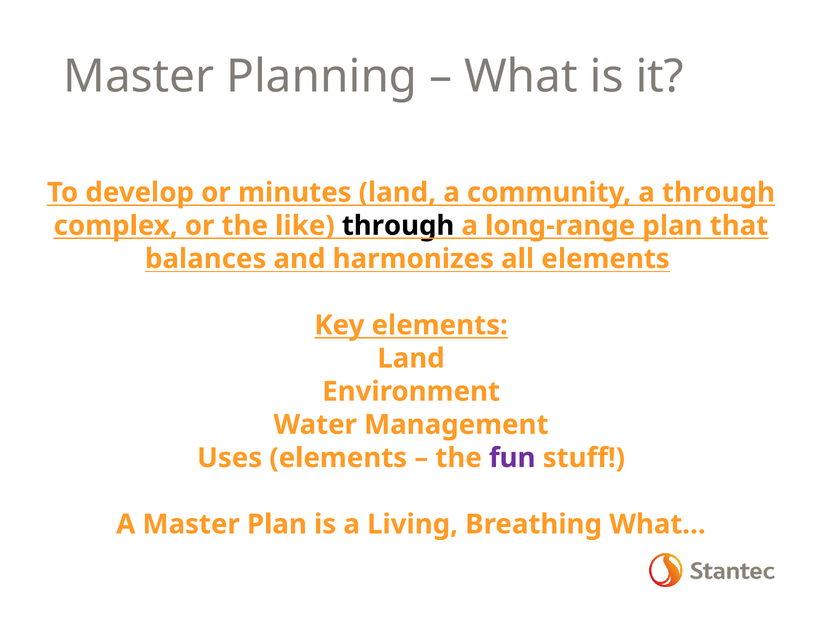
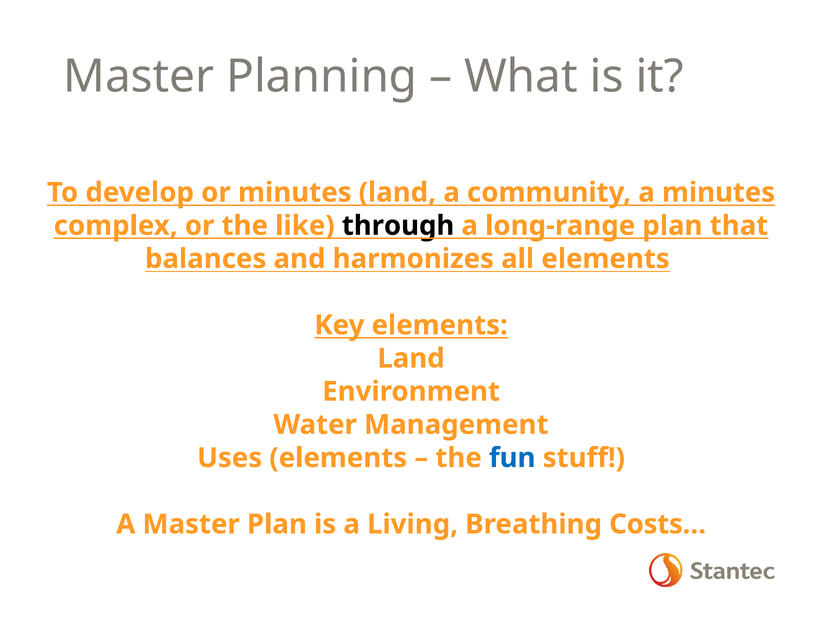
a through: through -> minutes (719, 192)
fun colour: purple -> blue (512, 458)
What…: What… -> Costs… (658, 524)
